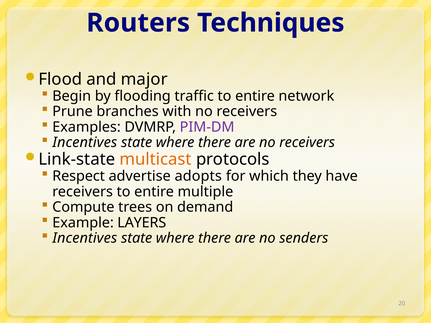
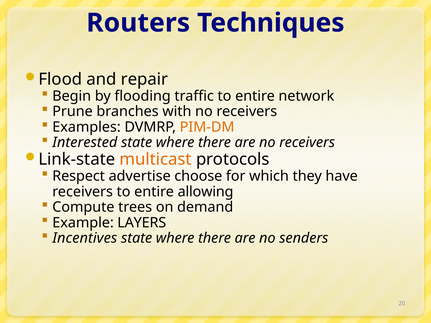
major: major -> repair (144, 79)
PIM-DM colour: purple -> orange (207, 127)
Incentives: Incentives -> Interested (85, 143)
adopts: adopts -> choose (198, 176)
multiple: multiple -> allowing (206, 192)
